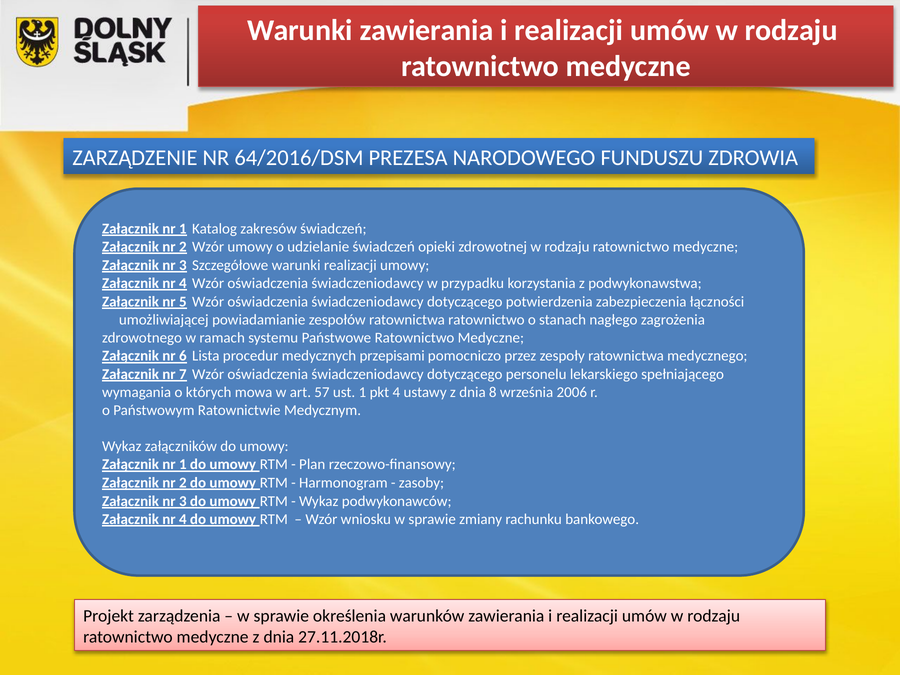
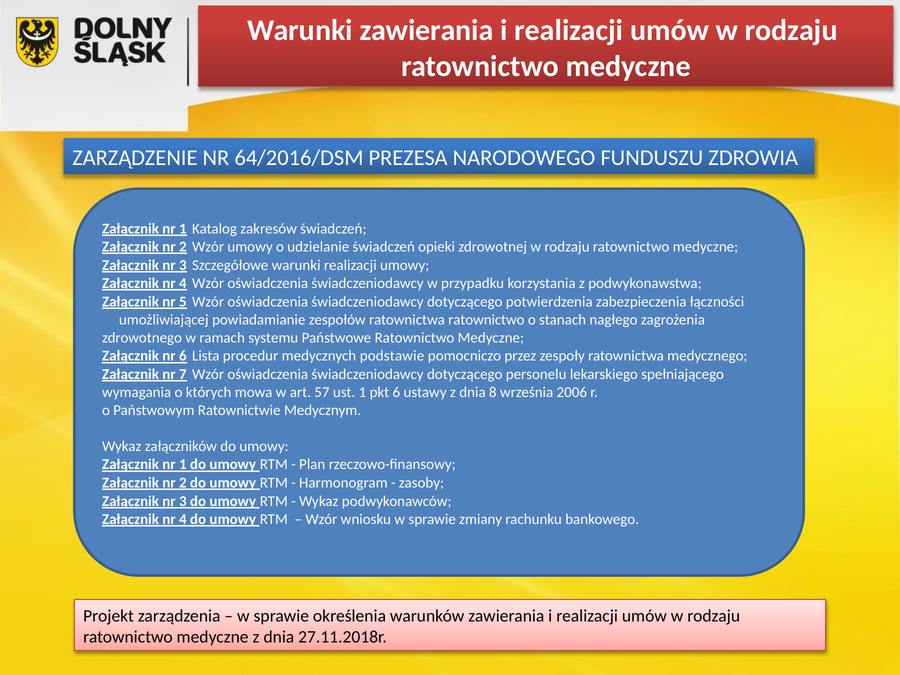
przepisami: przepisami -> podstawie (392, 356)
pkt 4: 4 -> 6 (396, 393)
